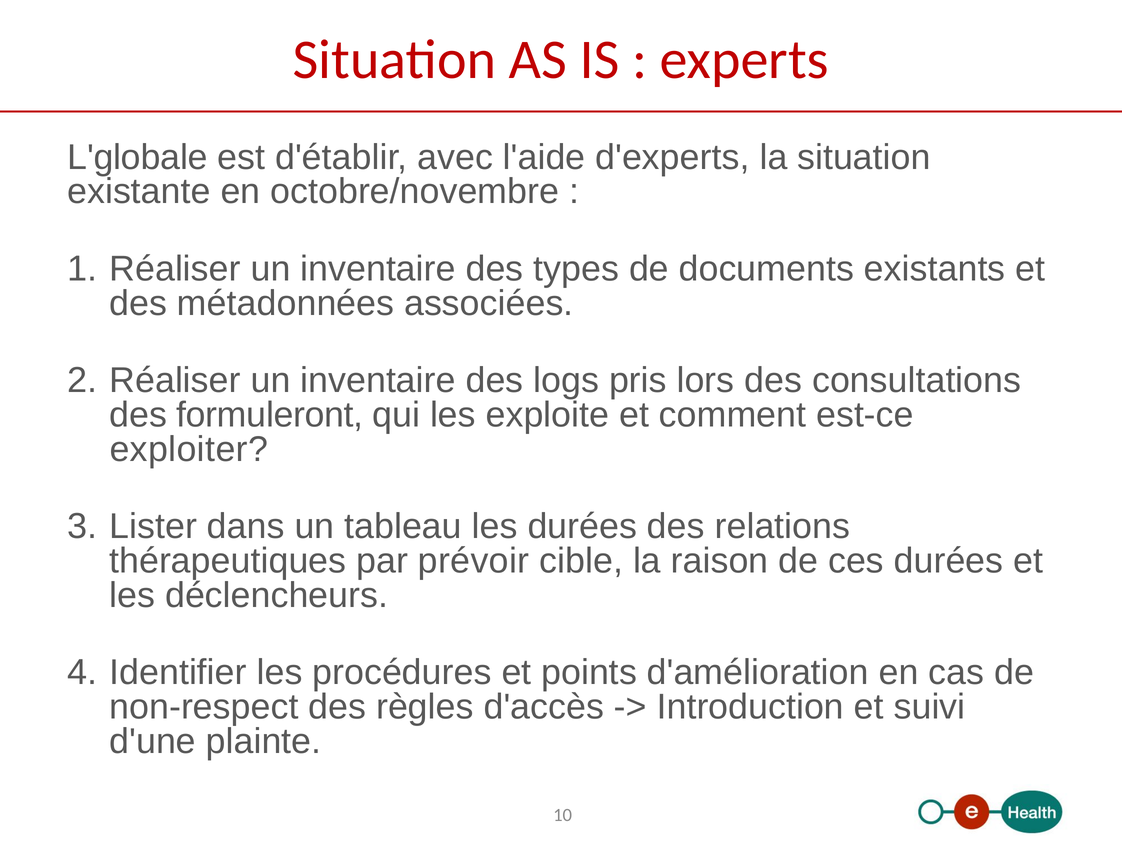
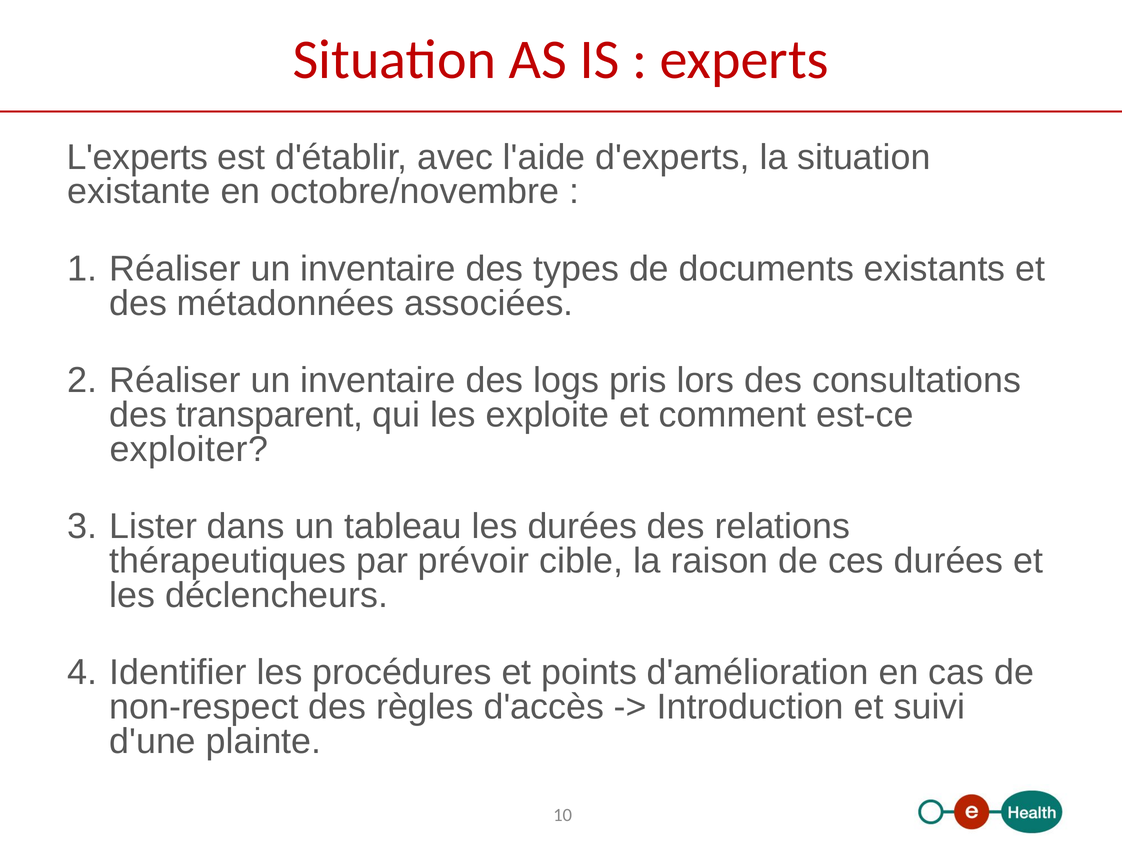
L'globale: L'globale -> L'experts (138, 157)
formuleront: formuleront -> transparent (270, 415)
